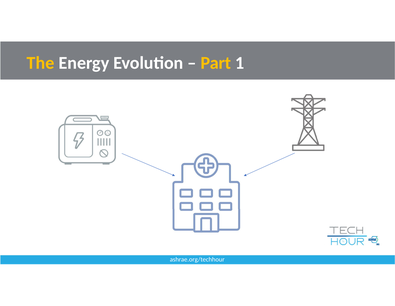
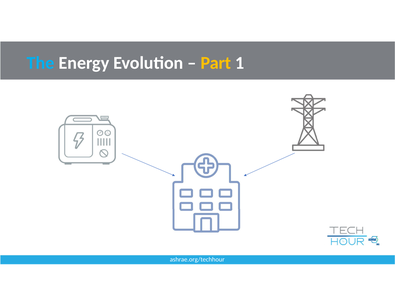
The colour: yellow -> light blue (41, 63)
